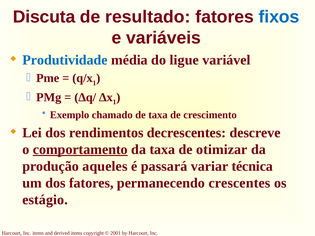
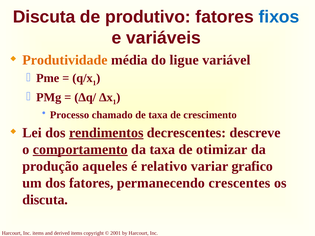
resultado: resultado -> produtivo (148, 17)
Produtividade colour: blue -> orange (65, 60)
Exemplo: Exemplo -> Processo (70, 115)
rendimentos underline: none -> present (106, 133)
passará: passará -> relativo (164, 166)
técnica: técnica -> grafico (252, 166)
estágio: estágio -> discuta (45, 200)
